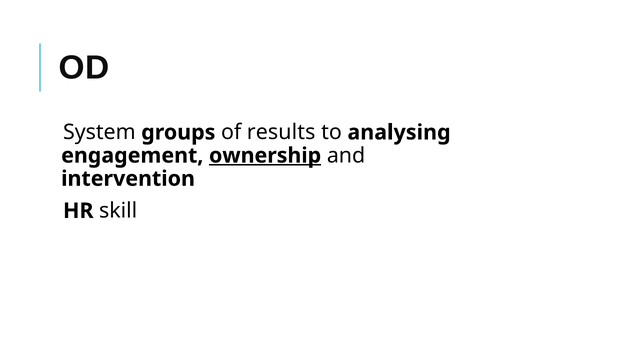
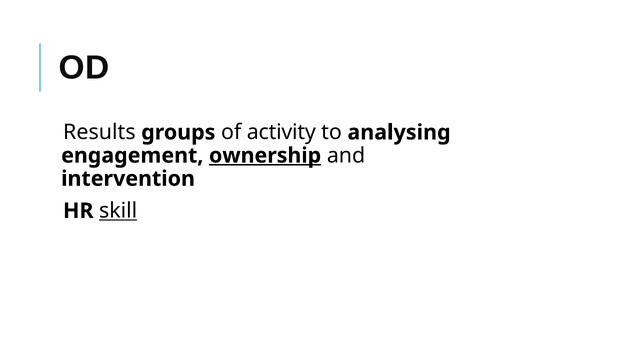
System: System -> Results (99, 132)
results: results -> activity (281, 132)
skill underline: none -> present (118, 211)
